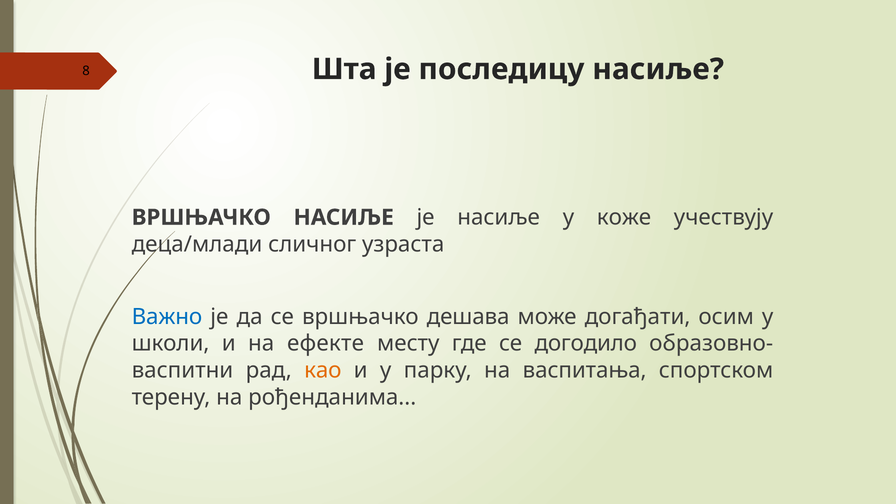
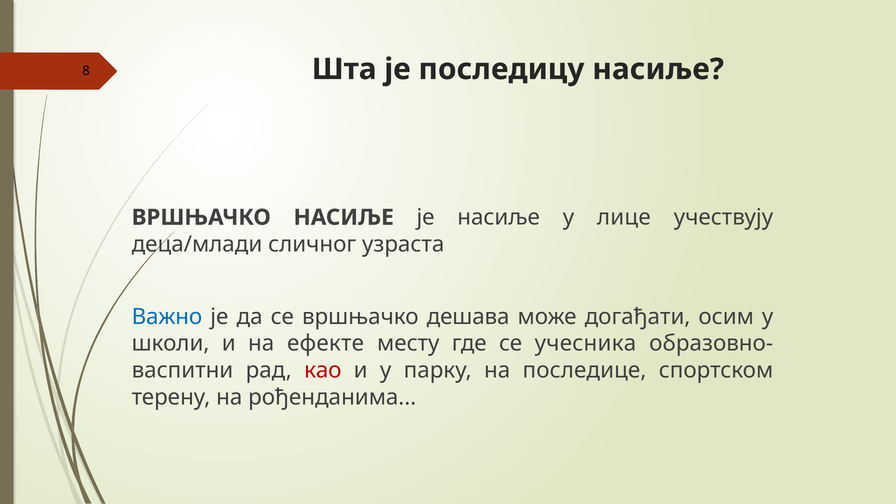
коже: коже -> лице (624, 217)
догодило: догодило -> учесника (586, 344)
као colour: orange -> red (323, 370)
васпитања: васпитања -> последице (585, 370)
